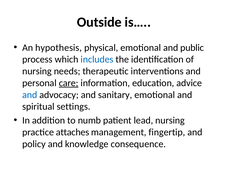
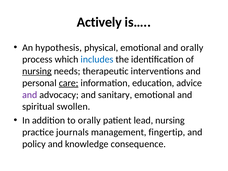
Outside: Outside -> Actively (99, 22)
and public: public -> orally (192, 48)
nursing underline: none -> present (37, 71)
and colour: blue -> purple (30, 95)
settings: settings -> swollen (73, 107)
to numb: numb -> orally (89, 120)
attaches: attaches -> journals (72, 132)
